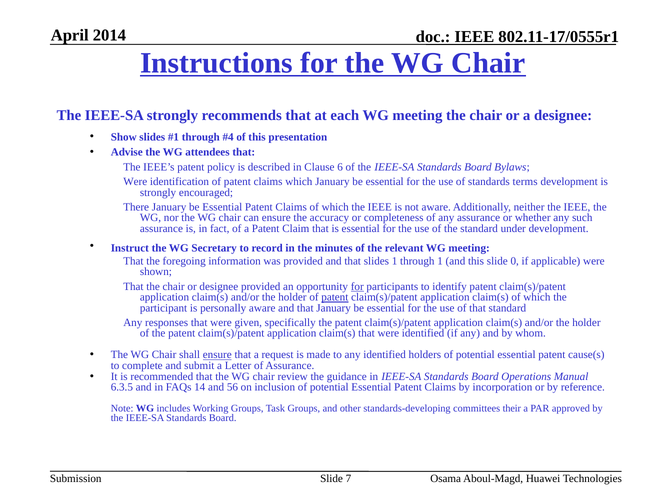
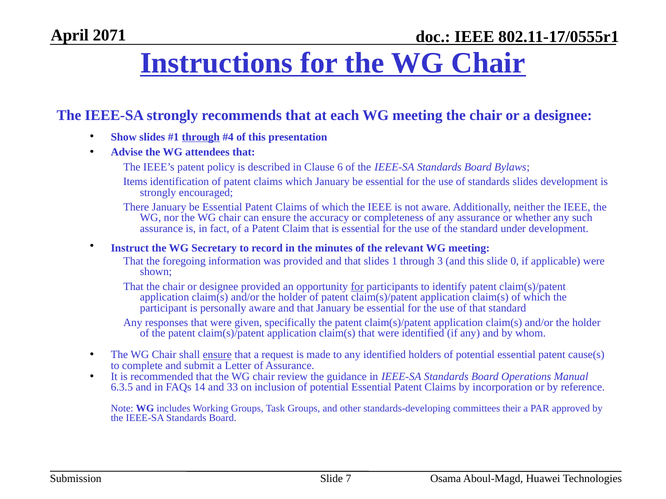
2014: 2014 -> 2071 (109, 35)
through underline: none -> present (201, 137)
Were: Were -> Items (135, 182)
standards terms: terms -> slides (525, 182)
through 1: 1 -> 3 (440, 261)
patent underline: present -> none (335, 298)
56: 56 -> 33 (232, 388)
